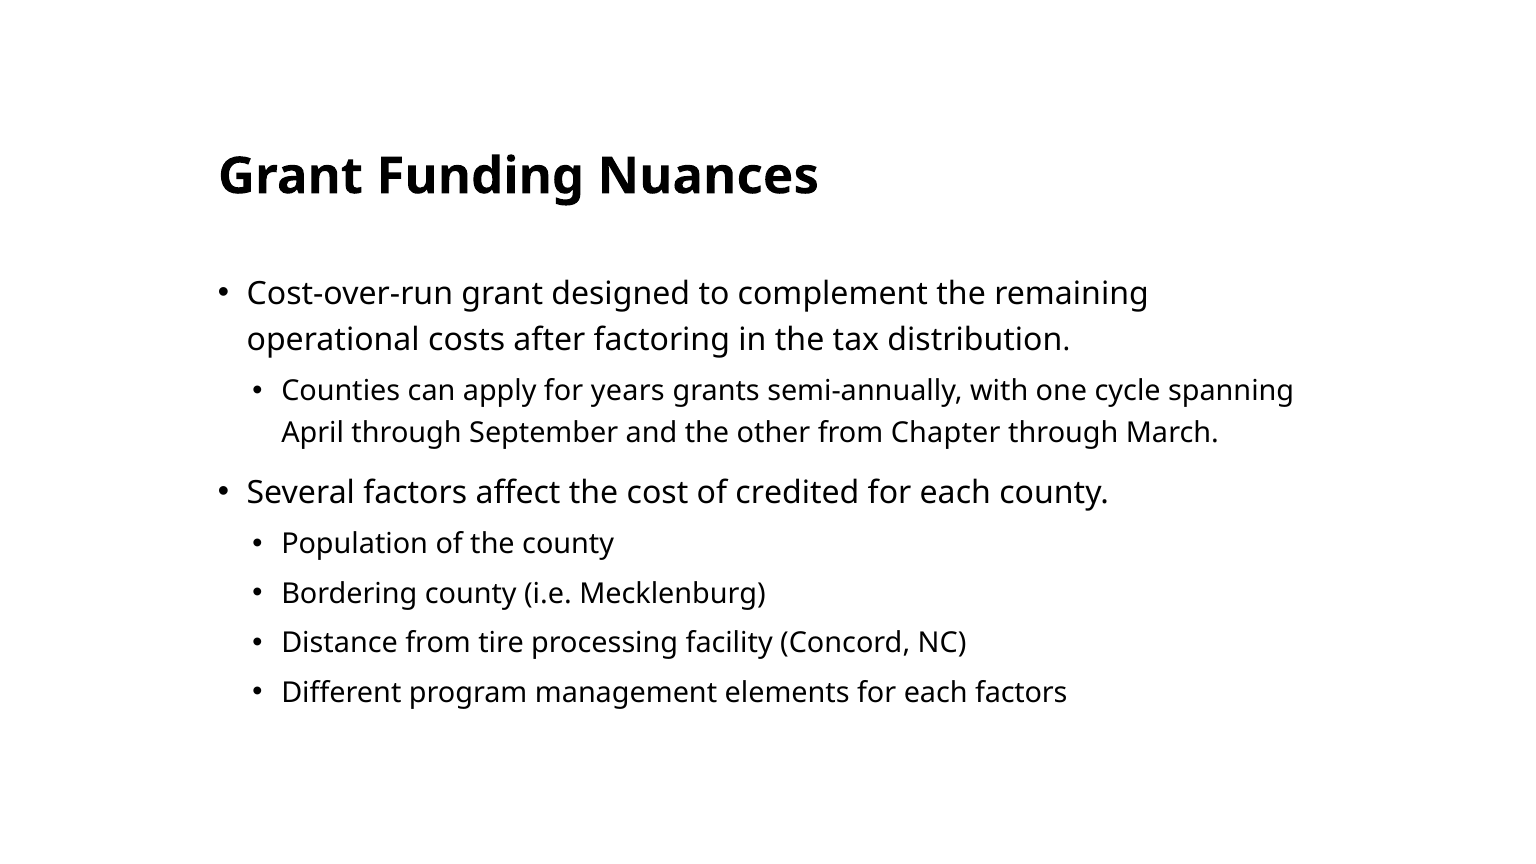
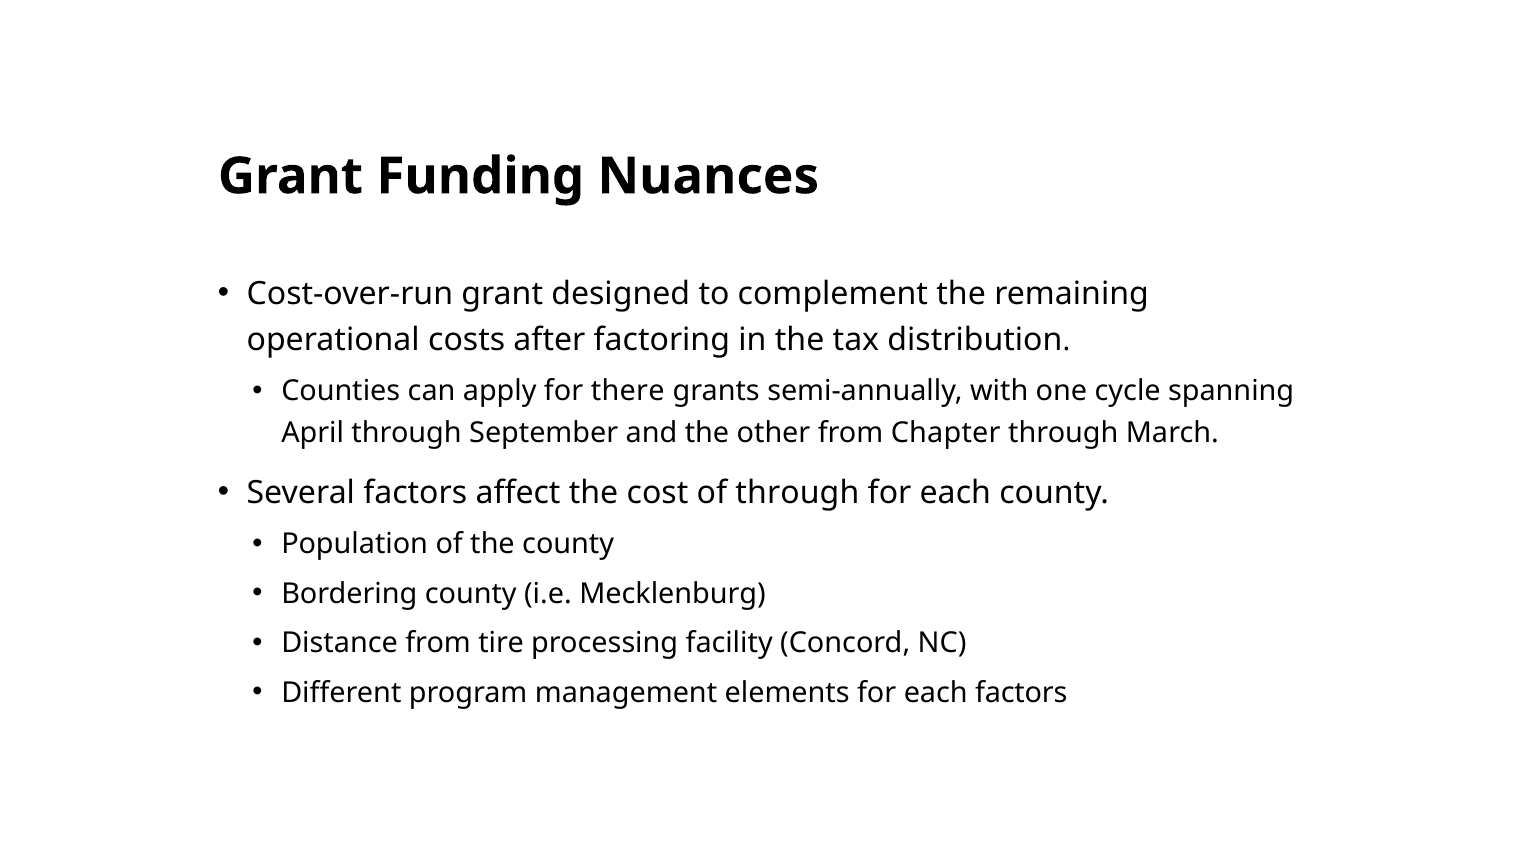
years: years -> there (628, 391)
of credited: credited -> through (797, 493)
